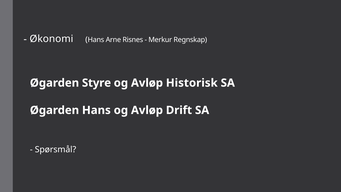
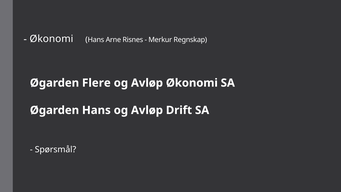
Styre: Styre -> Flere (96, 83)
Avløp Historisk: Historisk -> Økonomi (192, 83)
